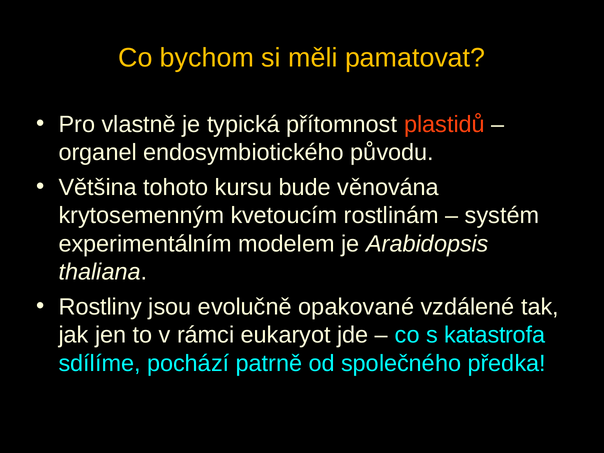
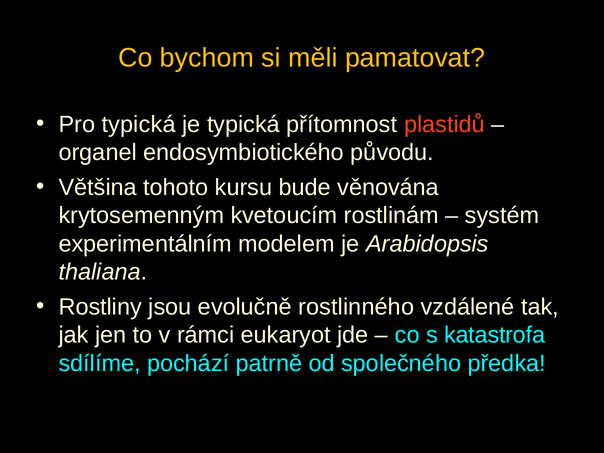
Pro vlastně: vlastně -> typická (139, 124)
opakované: opakované -> rostlinného (356, 307)
